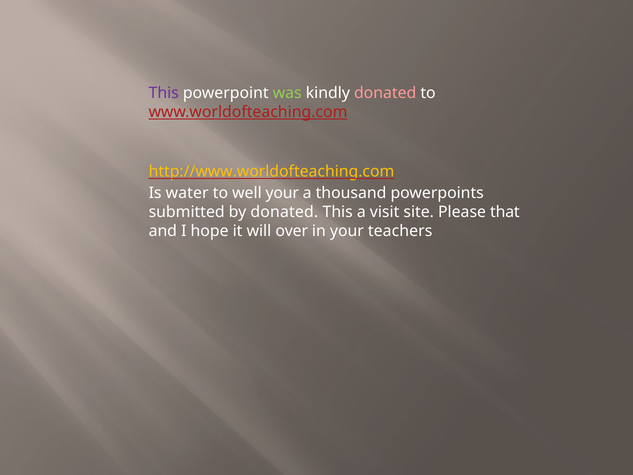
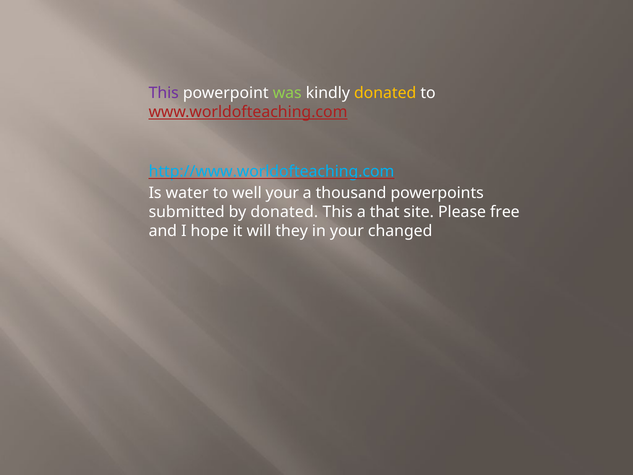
donated colour: pink -> yellow (385, 93)
http://www.worldofteaching.com colour: yellow -> light blue (272, 171)
visit: visit -> that (385, 212)
that: that -> free (505, 212)
over: over -> they (292, 231)
teachers: teachers -> changed (400, 231)
